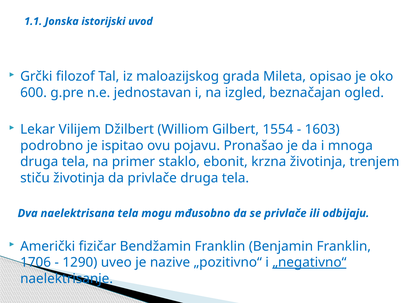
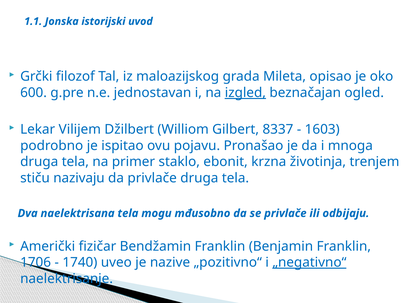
izgled underline: none -> present (245, 93)
1554: 1554 -> 8337 (278, 130)
stiču životinja: životinja -> nazivaju (79, 178)
1290: 1290 -> 1740 (80, 263)
